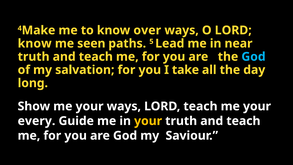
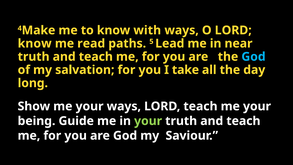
over: over -> with (147, 30)
seen: seen -> read (91, 43)
every: every -> being (37, 121)
your colour: yellow -> light green (148, 121)
